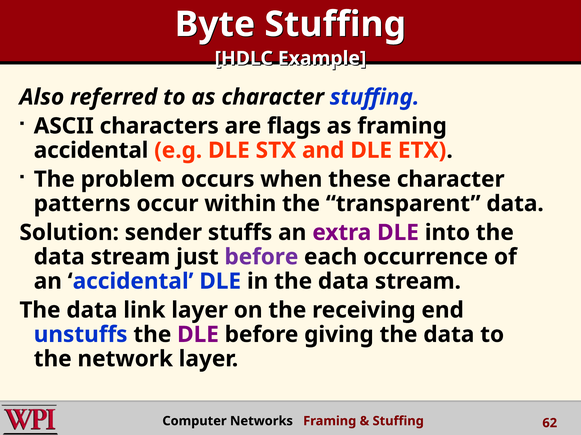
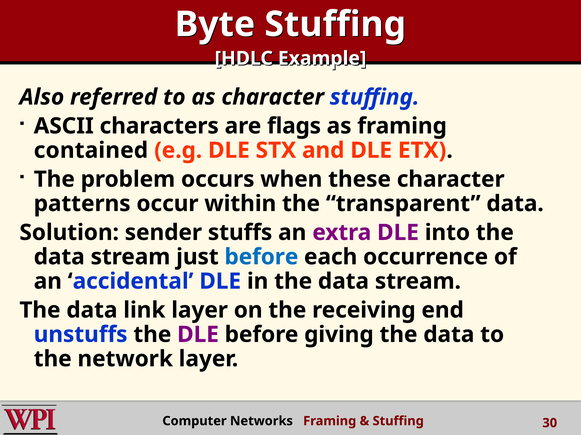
accidental: accidental -> contained (91, 151)
before colour: purple -> blue (261, 257)
62: 62 -> 30 (550, 424)
